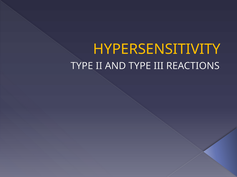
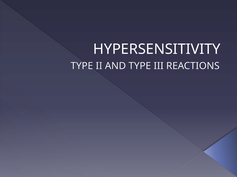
HYPERSENSITIVITY colour: yellow -> white (157, 49)
